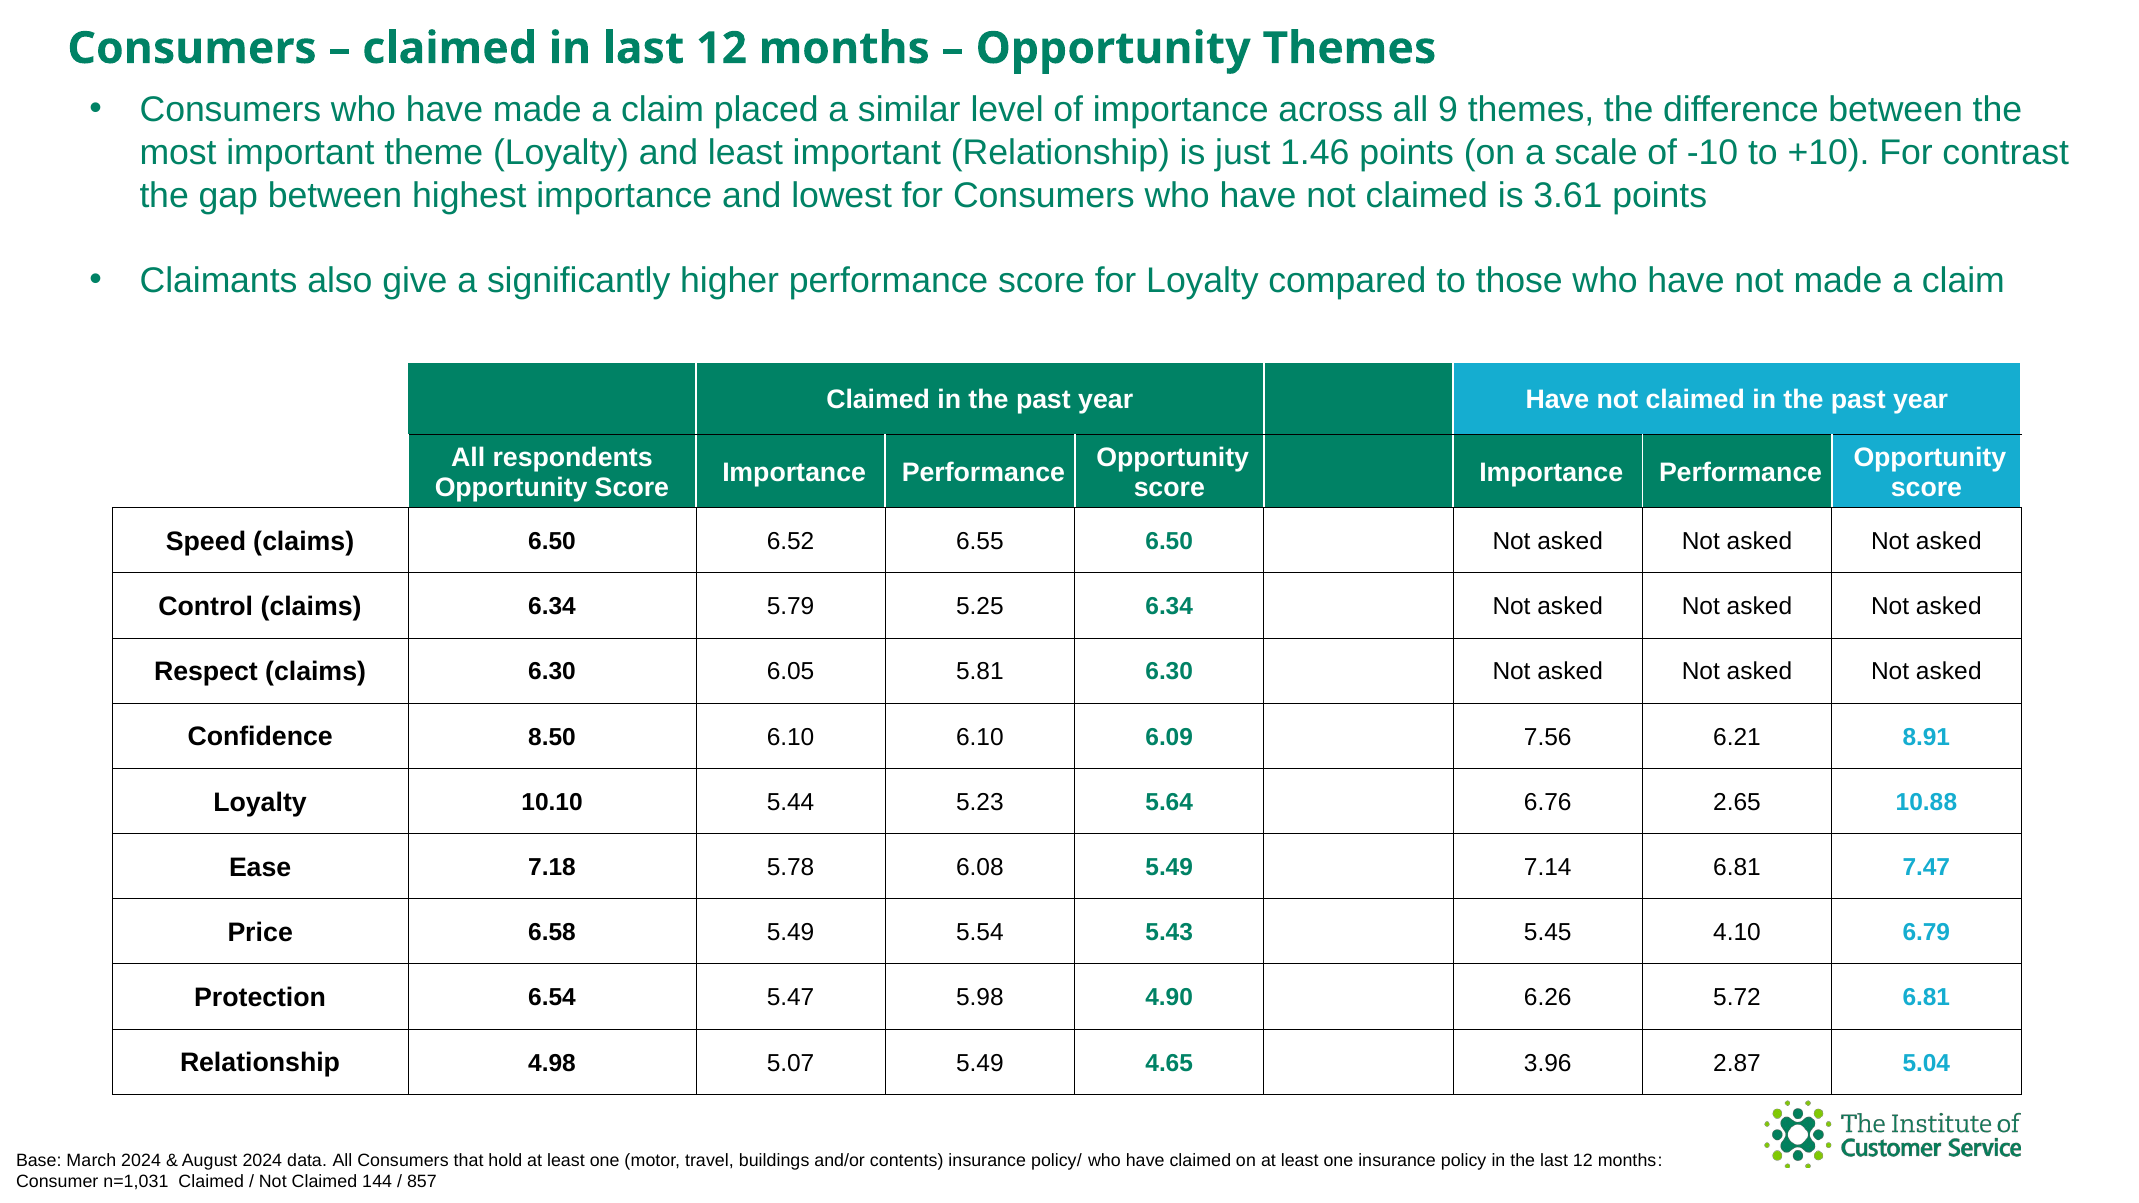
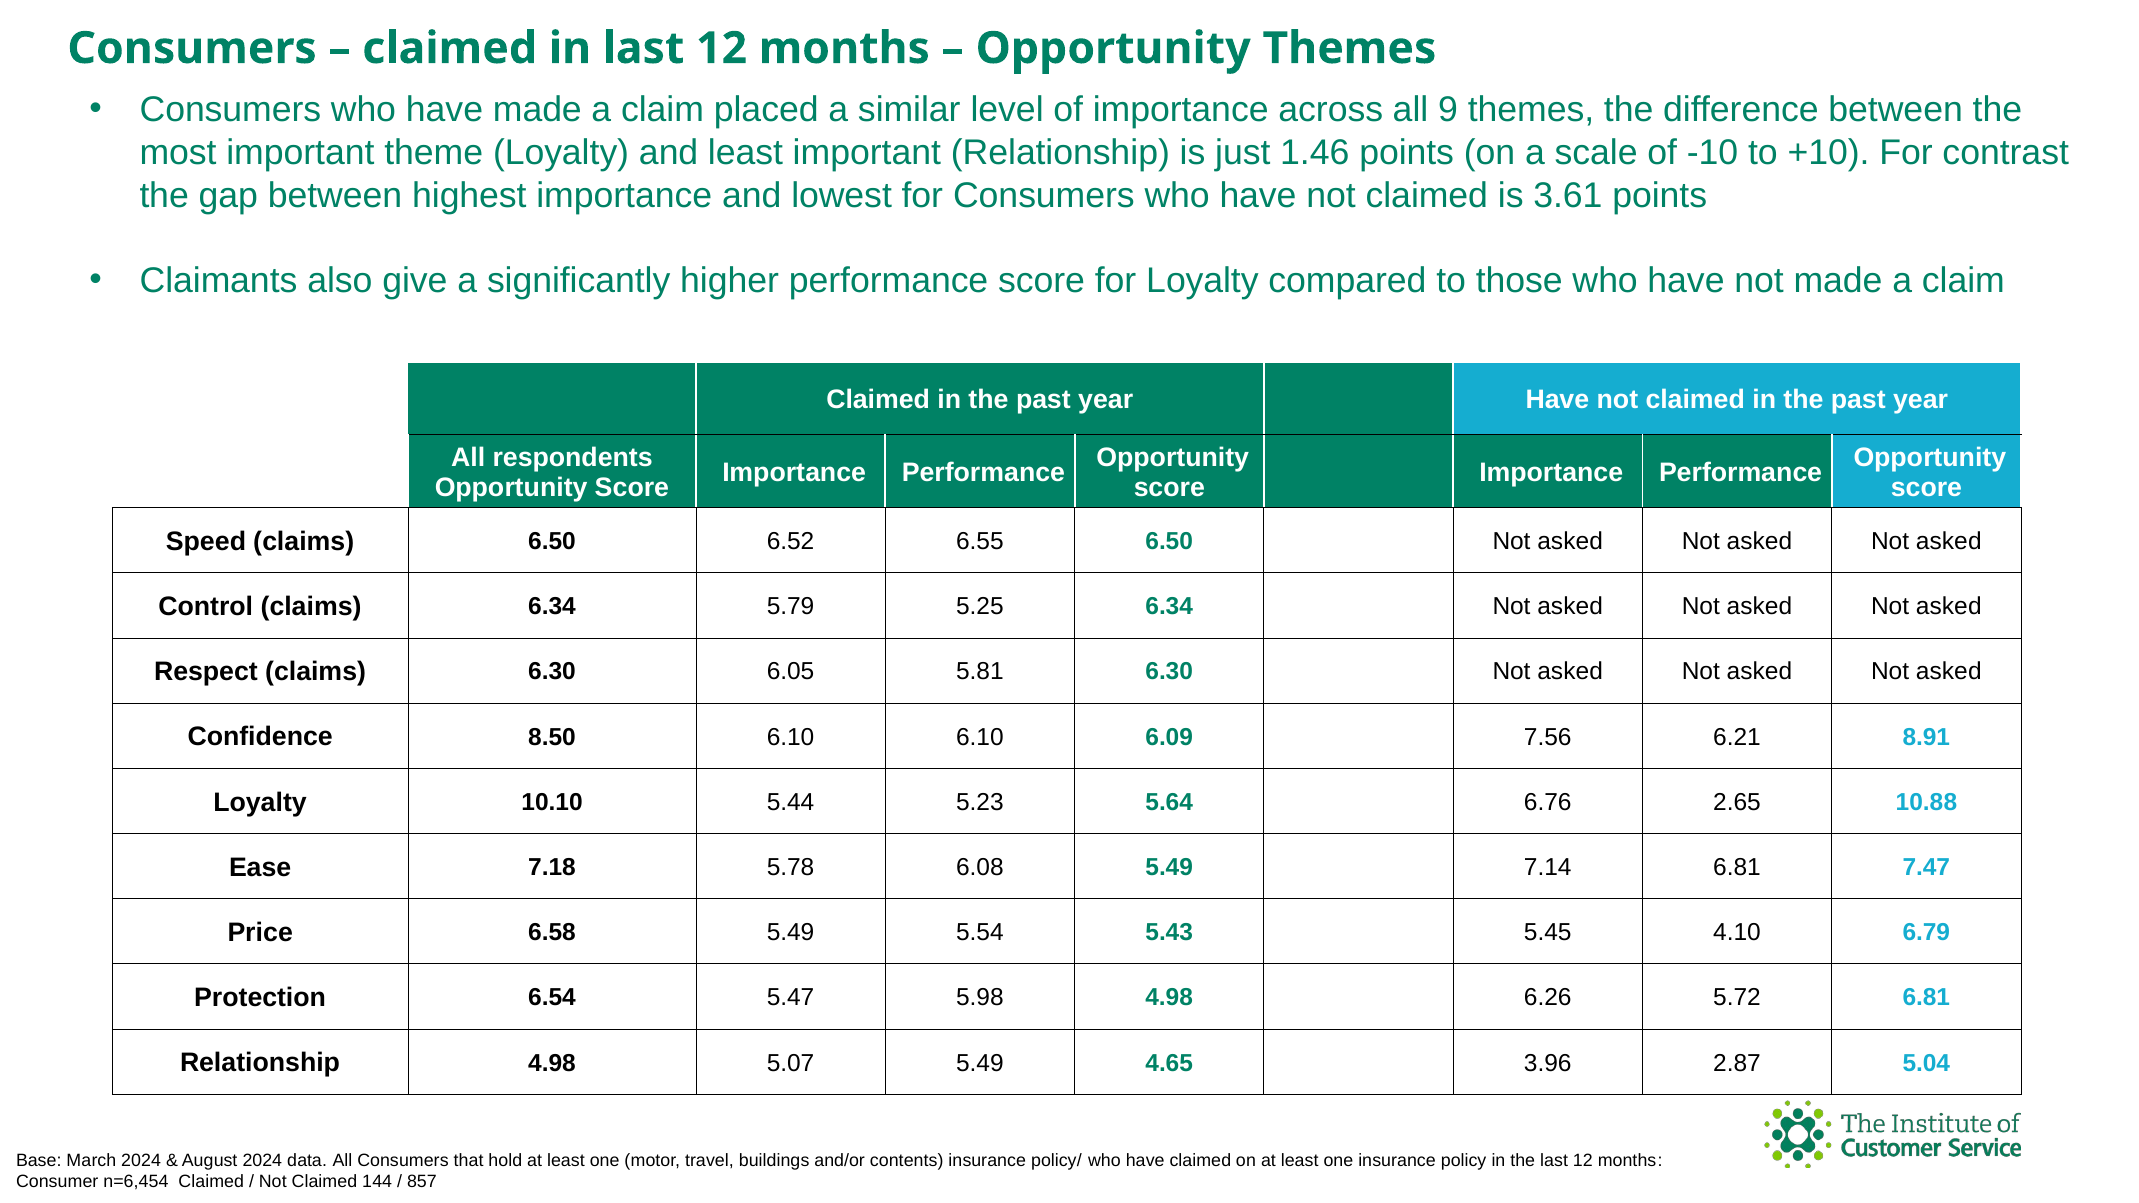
5.98 4.90: 4.90 -> 4.98 (1169, 998)
n=1,031: n=1,031 -> n=6,454 (136, 1182)
